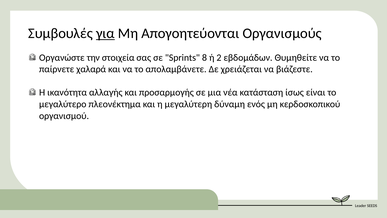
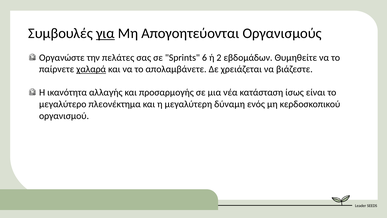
στοιχεία: στοιχεία -> πελάτες (118, 58)
8: 8 -> 6 (204, 58)
χαλαρά underline: none -> present (91, 69)
